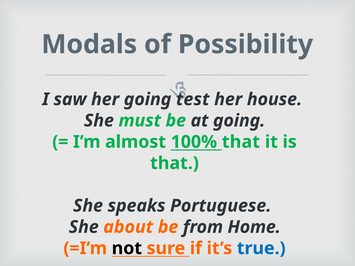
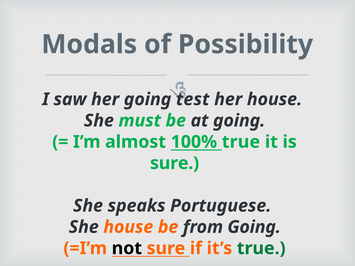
100% that: that -> true (241, 142)
that: that -> sure (175, 163)
She about: about -> house (128, 227)
from Home: Home -> Going (254, 227)
true colour: blue -> green (261, 249)
